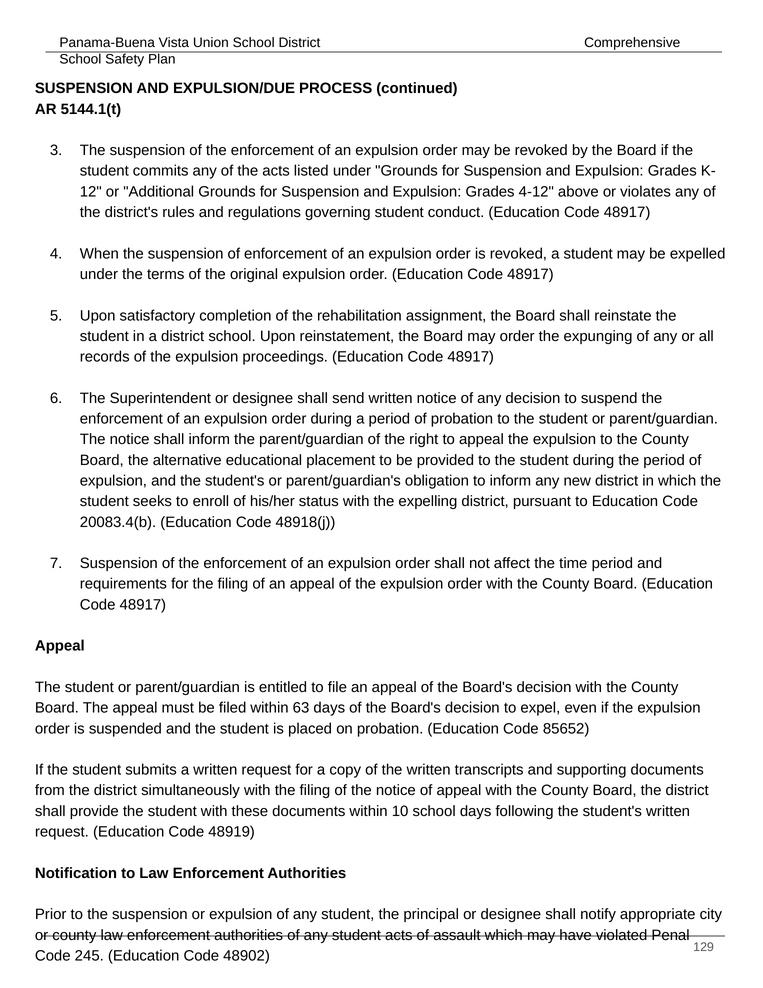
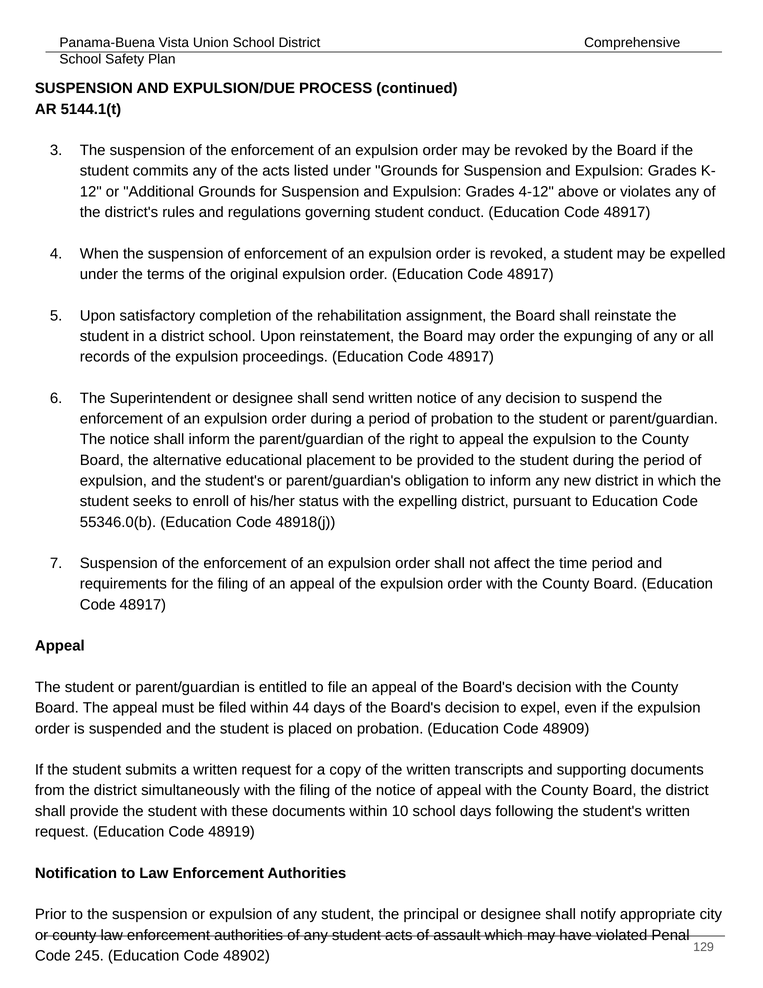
20083.4(b: 20083.4(b -> 55346.0(b (118, 522)
63: 63 -> 44 (301, 708)
85652: 85652 -> 48909 (566, 728)
